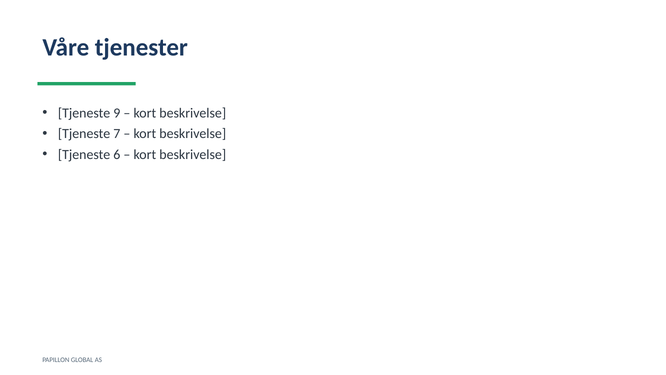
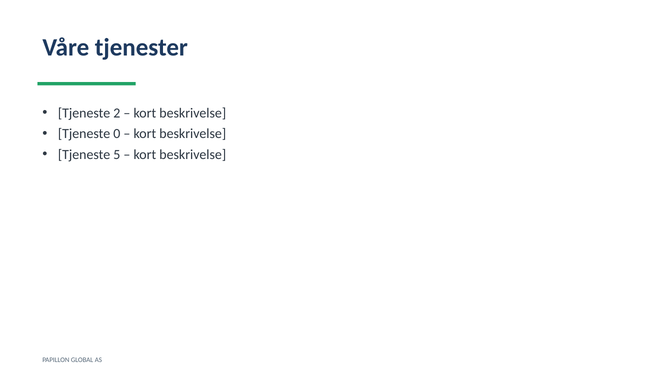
9: 9 -> 2 (117, 113)
7: 7 -> 0 (117, 134)
6: 6 -> 5 (117, 154)
